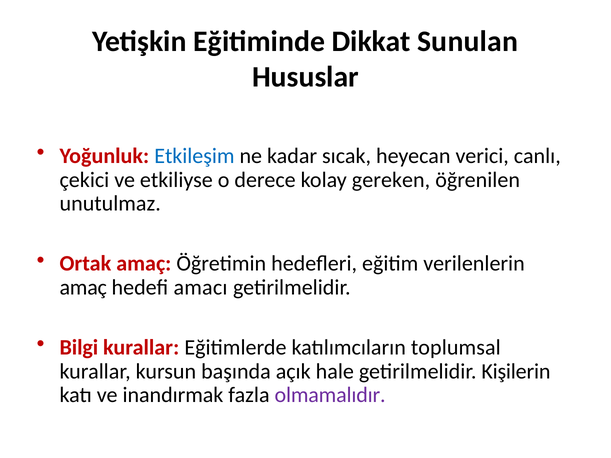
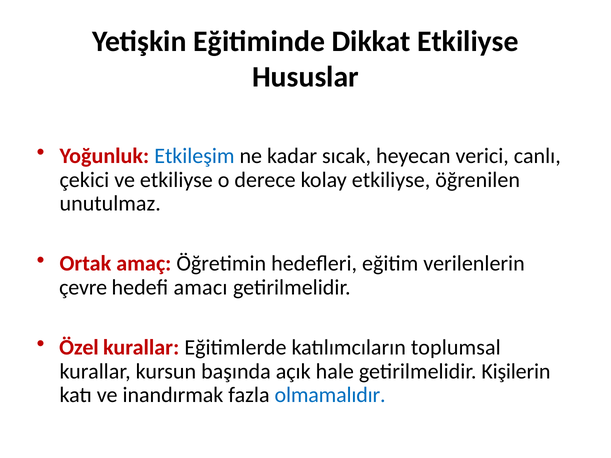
Dikkat Sunulan: Sunulan -> Etkiliyse (468, 41)
kolay gereken: gereken -> etkiliyse (391, 180)
amaç: amaç -> çevre (83, 288)
Bilgi: Bilgi -> Özel (79, 348)
olmamalıdır colour: purple -> blue (330, 395)
